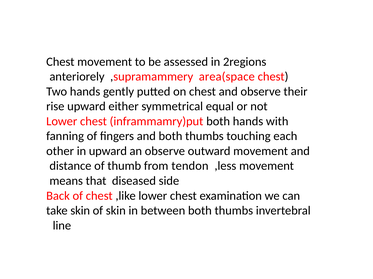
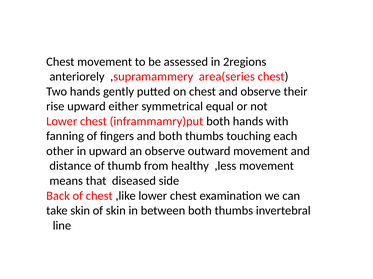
area(space: area(space -> area(series (227, 77)
tendon: tendon -> healthy (190, 166)
